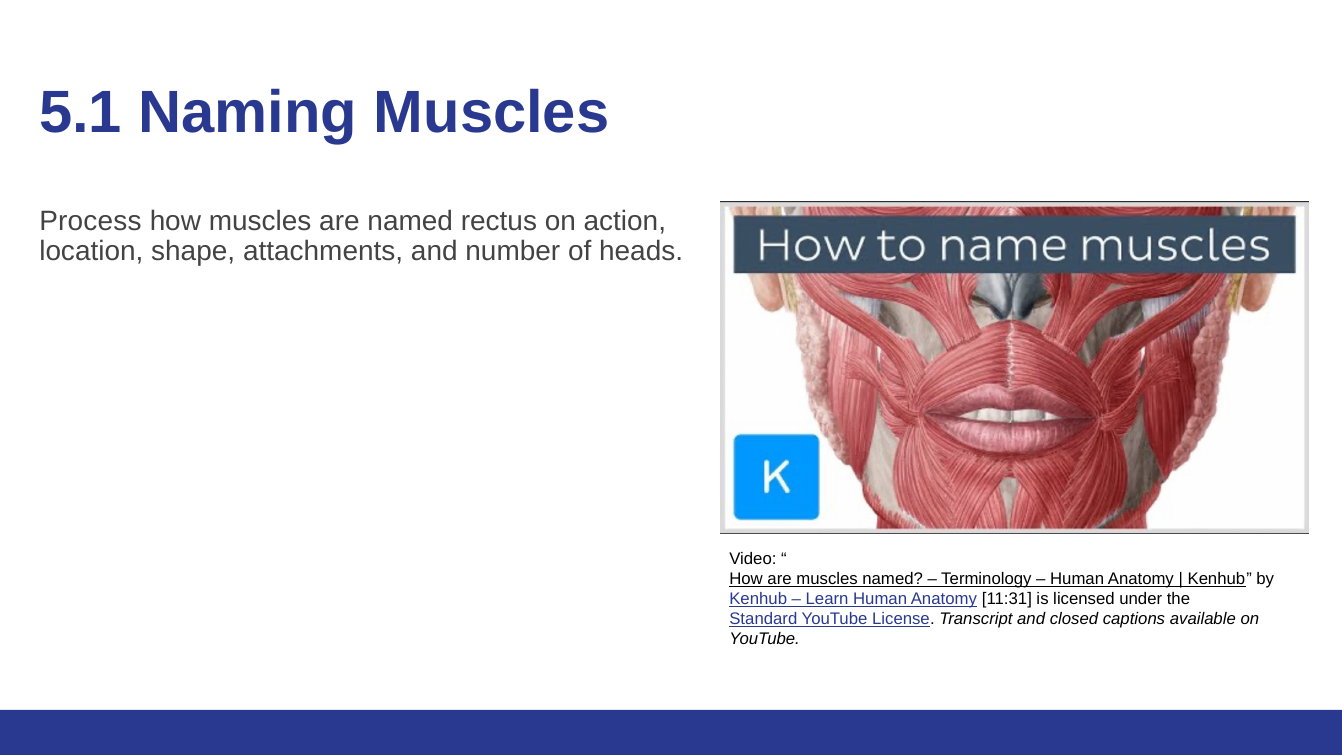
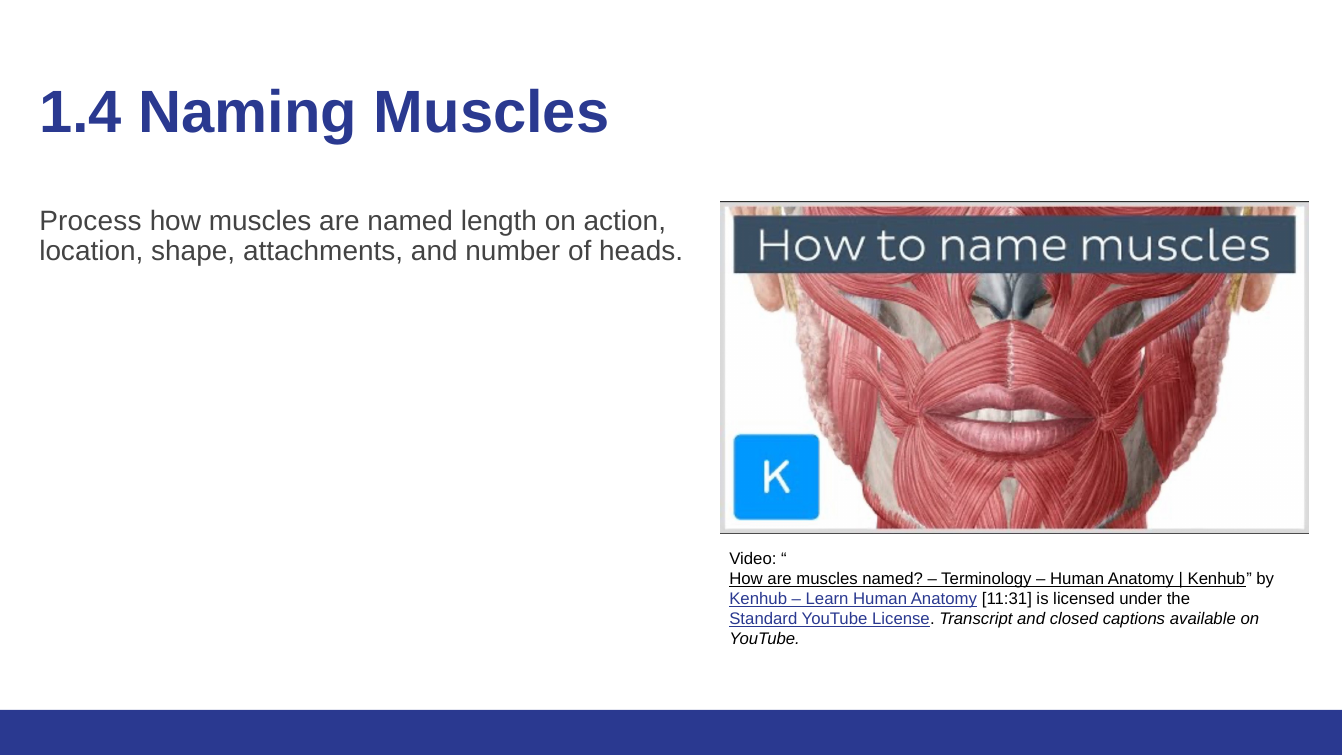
5.1: 5.1 -> 1.4 (81, 113)
rectus: rectus -> length (499, 221)
